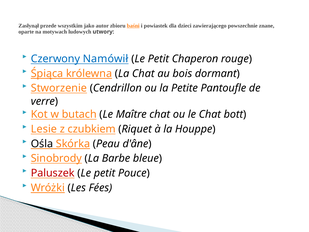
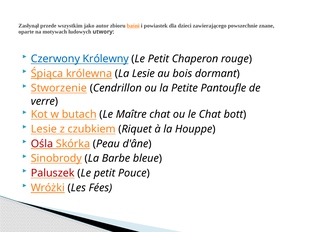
Namówił: Namówił -> Królewny (106, 59)
La Chat: Chat -> Lesie (143, 73)
Ośla colour: black -> red (42, 144)
